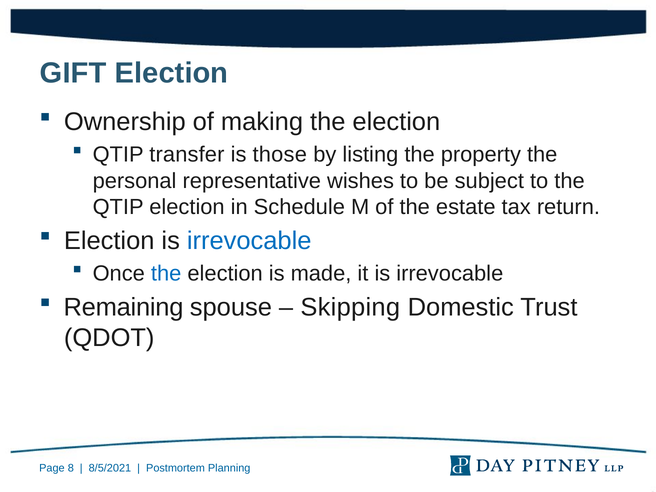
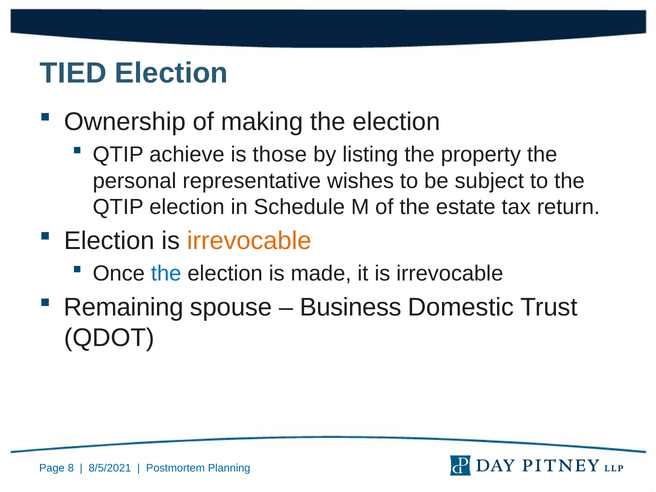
GIFT: GIFT -> TIED (73, 73)
transfer: transfer -> achieve (187, 155)
irrevocable colour: blue -> orange (249, 241)
Skipping: Skipping -> Business (351, 307)
